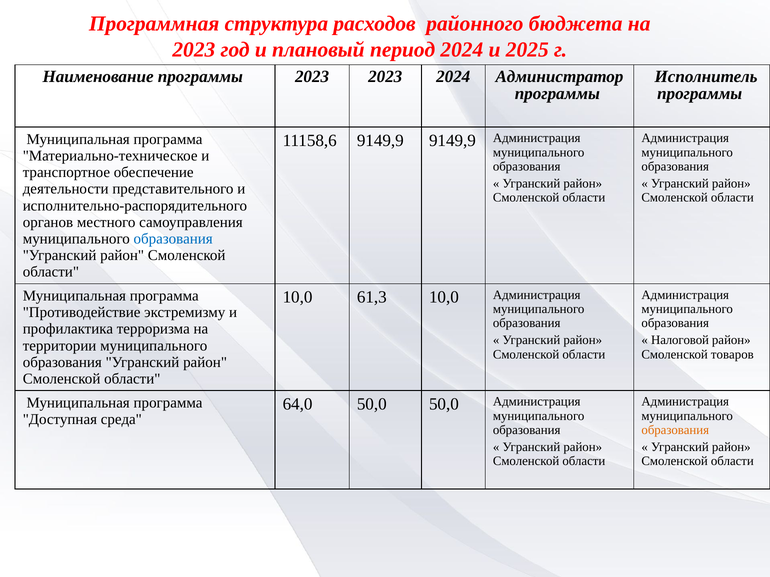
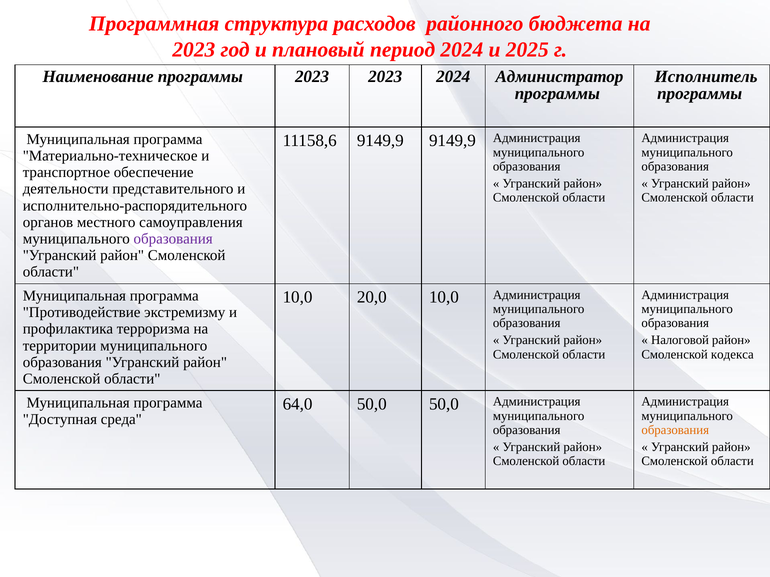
образования colour: blue -> purple (173, 239)
61,3: 61,3 -> 20,0 (372, 297)
товаров: товаров -> кодекса (732, 355)
